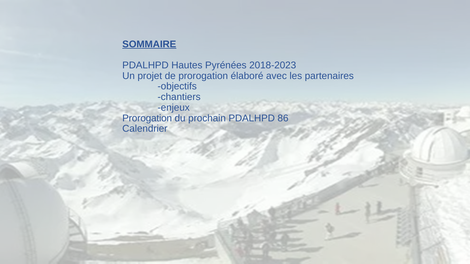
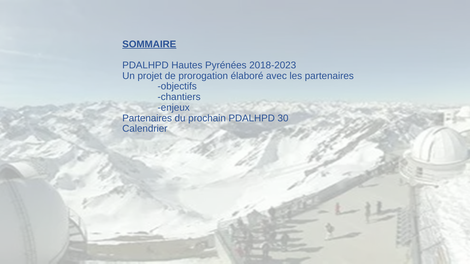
Prorogation: Prorogation -> Partenaires (147, 118)
86: 86 -> 30 (283, 118)
